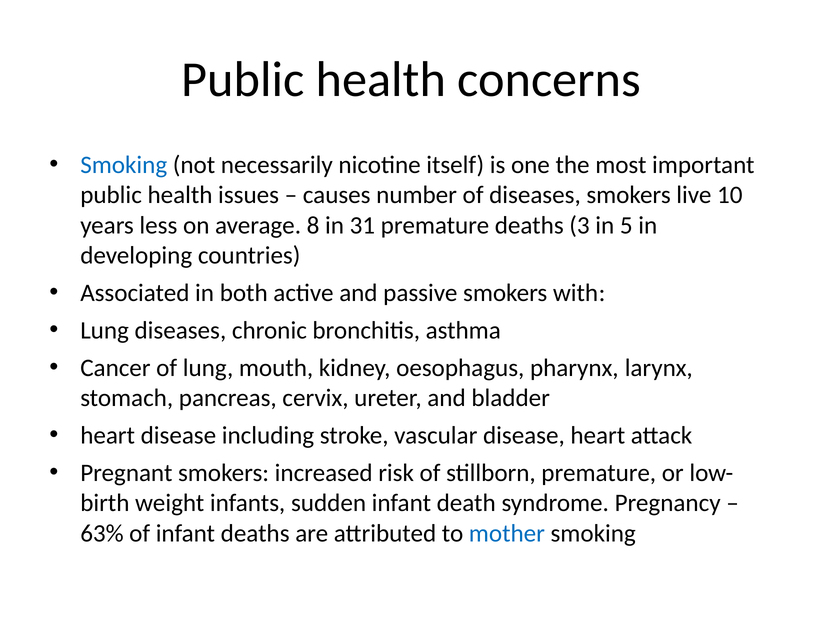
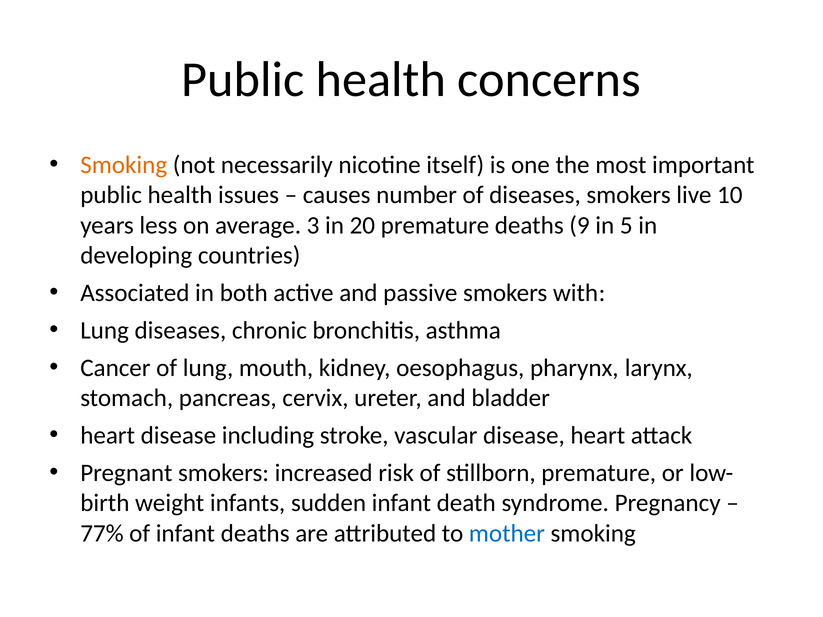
Smoking colour: blue -> orange (124, 165)
8: 8 -> 3 (313, 225)
31: 31 -> 20 (362, 225)
3: 3 -> 9 (580, 225)
63%: 63% -> 77% (102, 533)
